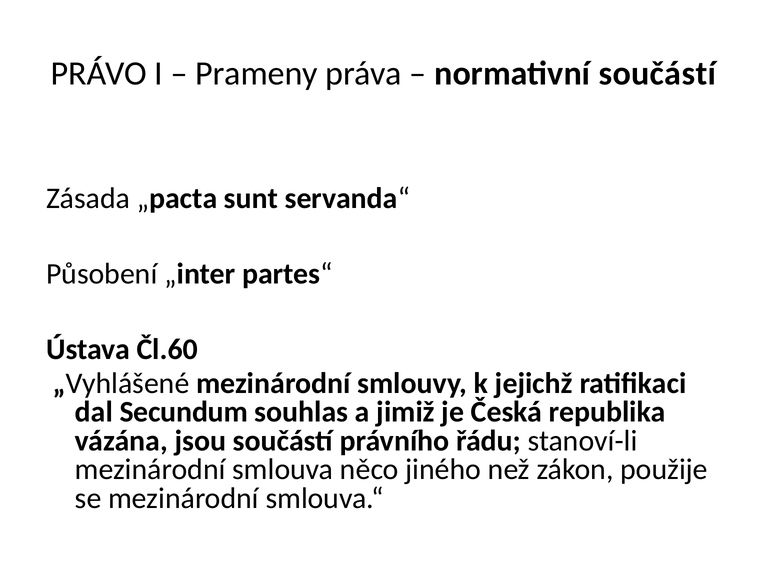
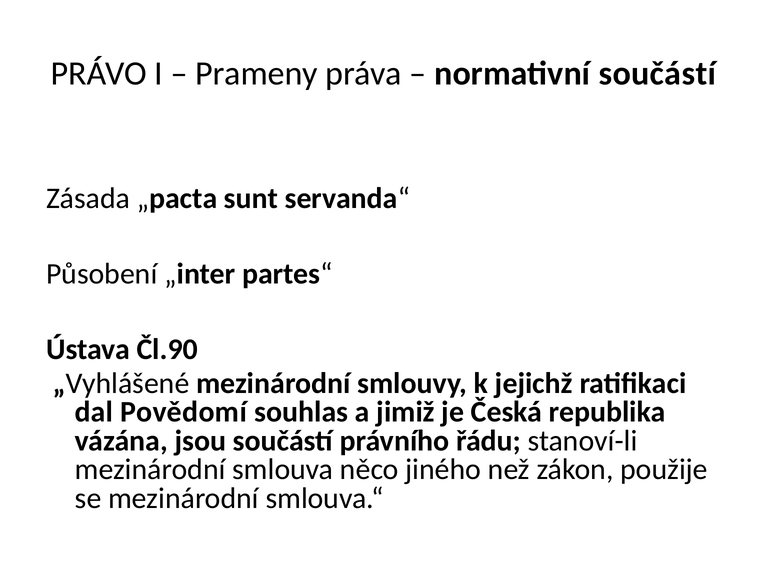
Čl.60: Čl.60 -> Čl.90 (167, 349)
Secundum: Secundum -> Povědomí (183, 412)
